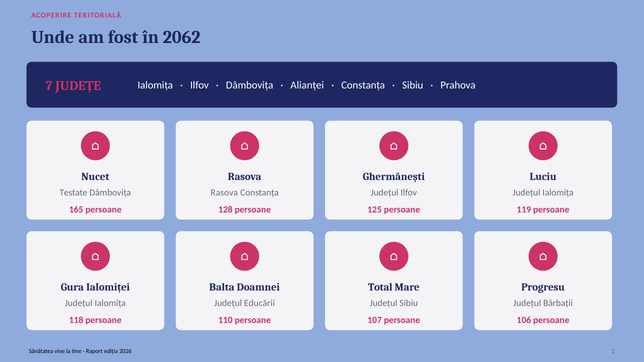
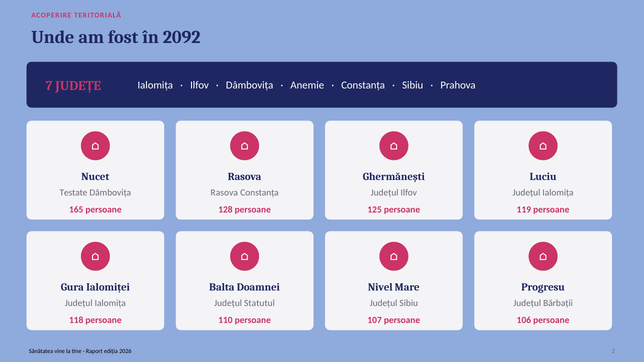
2062: 2062 -> 2092 (182, 37)
Alianței: Alianței -> Anemie (307, 86)
Total: Total -> Nivel (380, 288)
Educării: Educării -> Statutul (259, 303)
